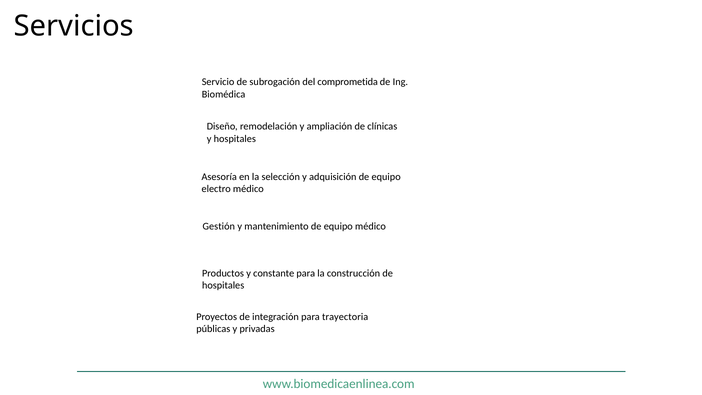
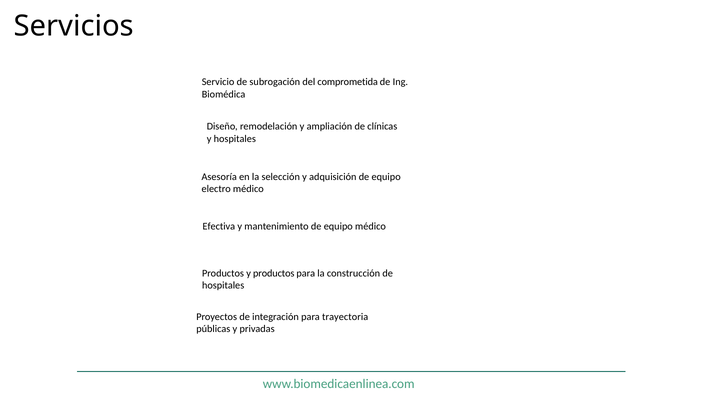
Gestión: Gestión -> Efectiva (219, 226)
y constante: constante -> productos (274, 273)
